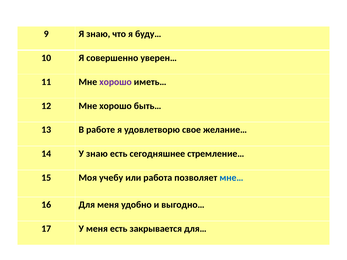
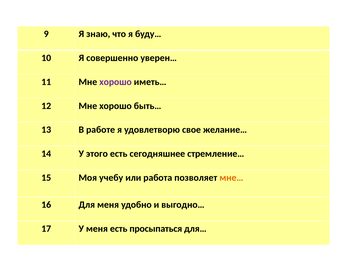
У знаю: знаю -> этого (97, 154)
мне… colour: blue -> orange (231, 178)
закрывается: закрывается -> просыпаться (156, 229)
